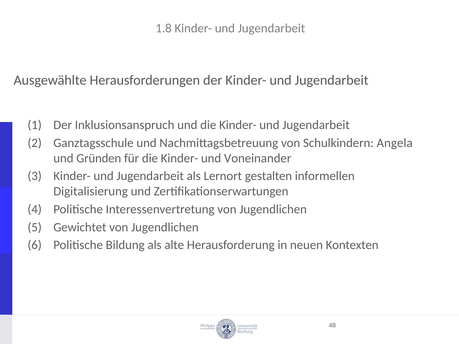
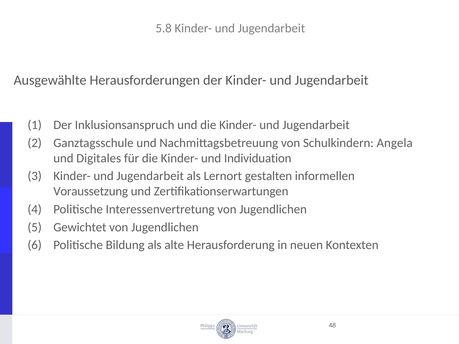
1.8: 1.8 -> 5.8 (164, 28)
Gründen: Gründen -> Digitales (99, 158)
Voneinander: Voneinander -> Individuation (258, 158)
Digitalisierung: Digitalisierung -> Voraussetzung (91, 192)
